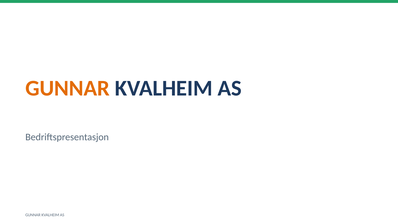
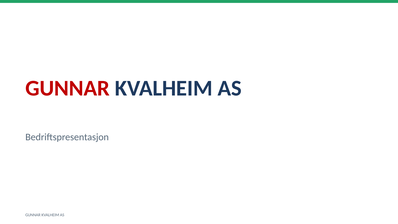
GUNNAR colour: orange -> red (68, 88)
